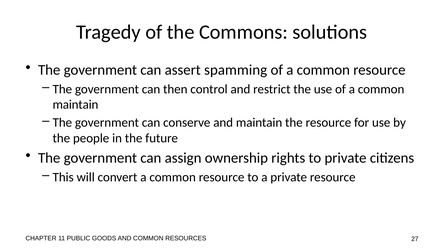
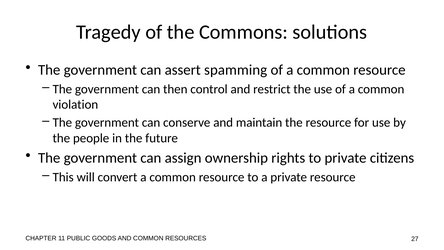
maintain: maintain -> violation (75, 104)
